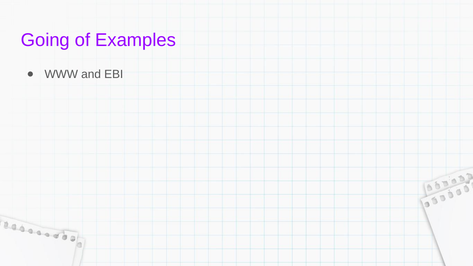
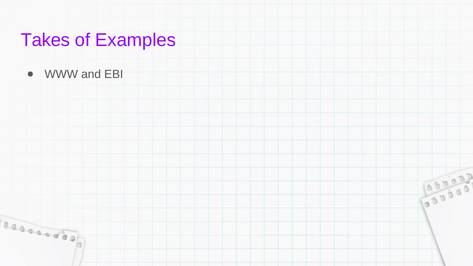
Going: Going -> Takes (45, 40)
